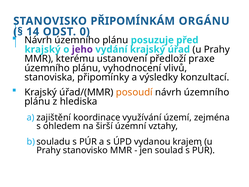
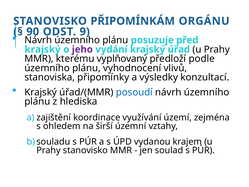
14: 14 -> 90 (33, 32)
0: 0 -> 9 (85, 32)
ustanovení: ustanovení -> vyplňovaný (122, 59)
praxe: praxe -> podle (202, 59)
posoudí colour: orange -> blue (134, 92)
